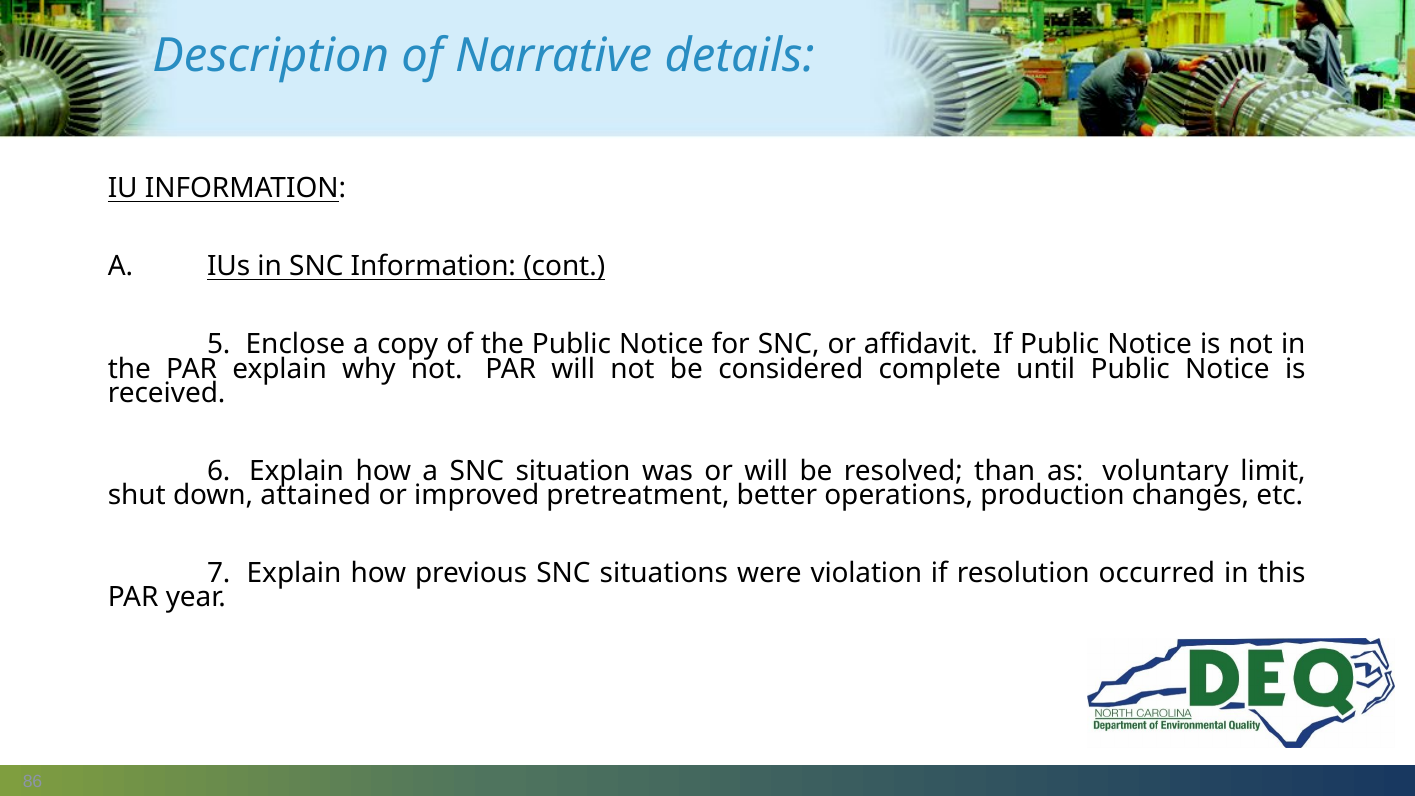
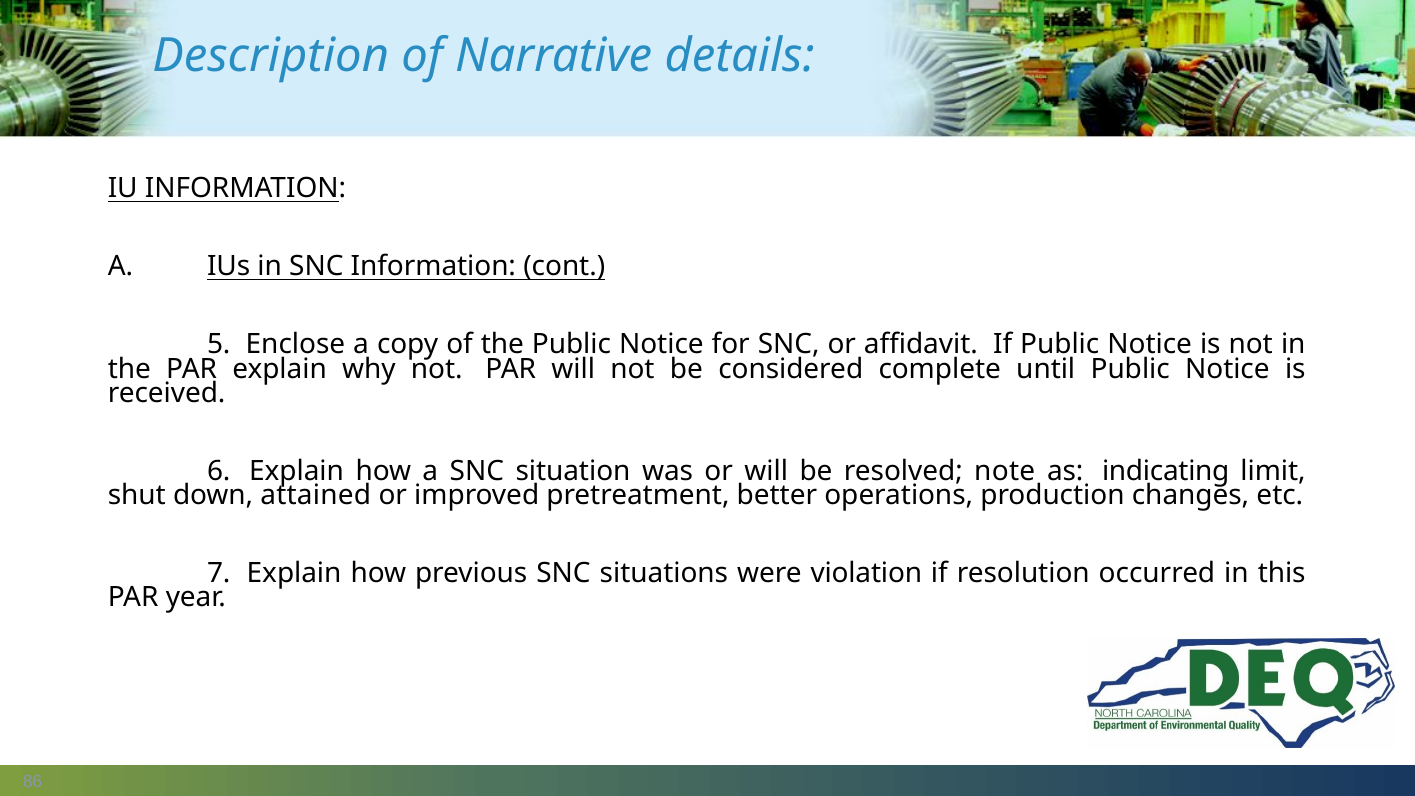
than: than -> note (1005, 471)
voluntary: voluntary -> indicating (1166, 471)
